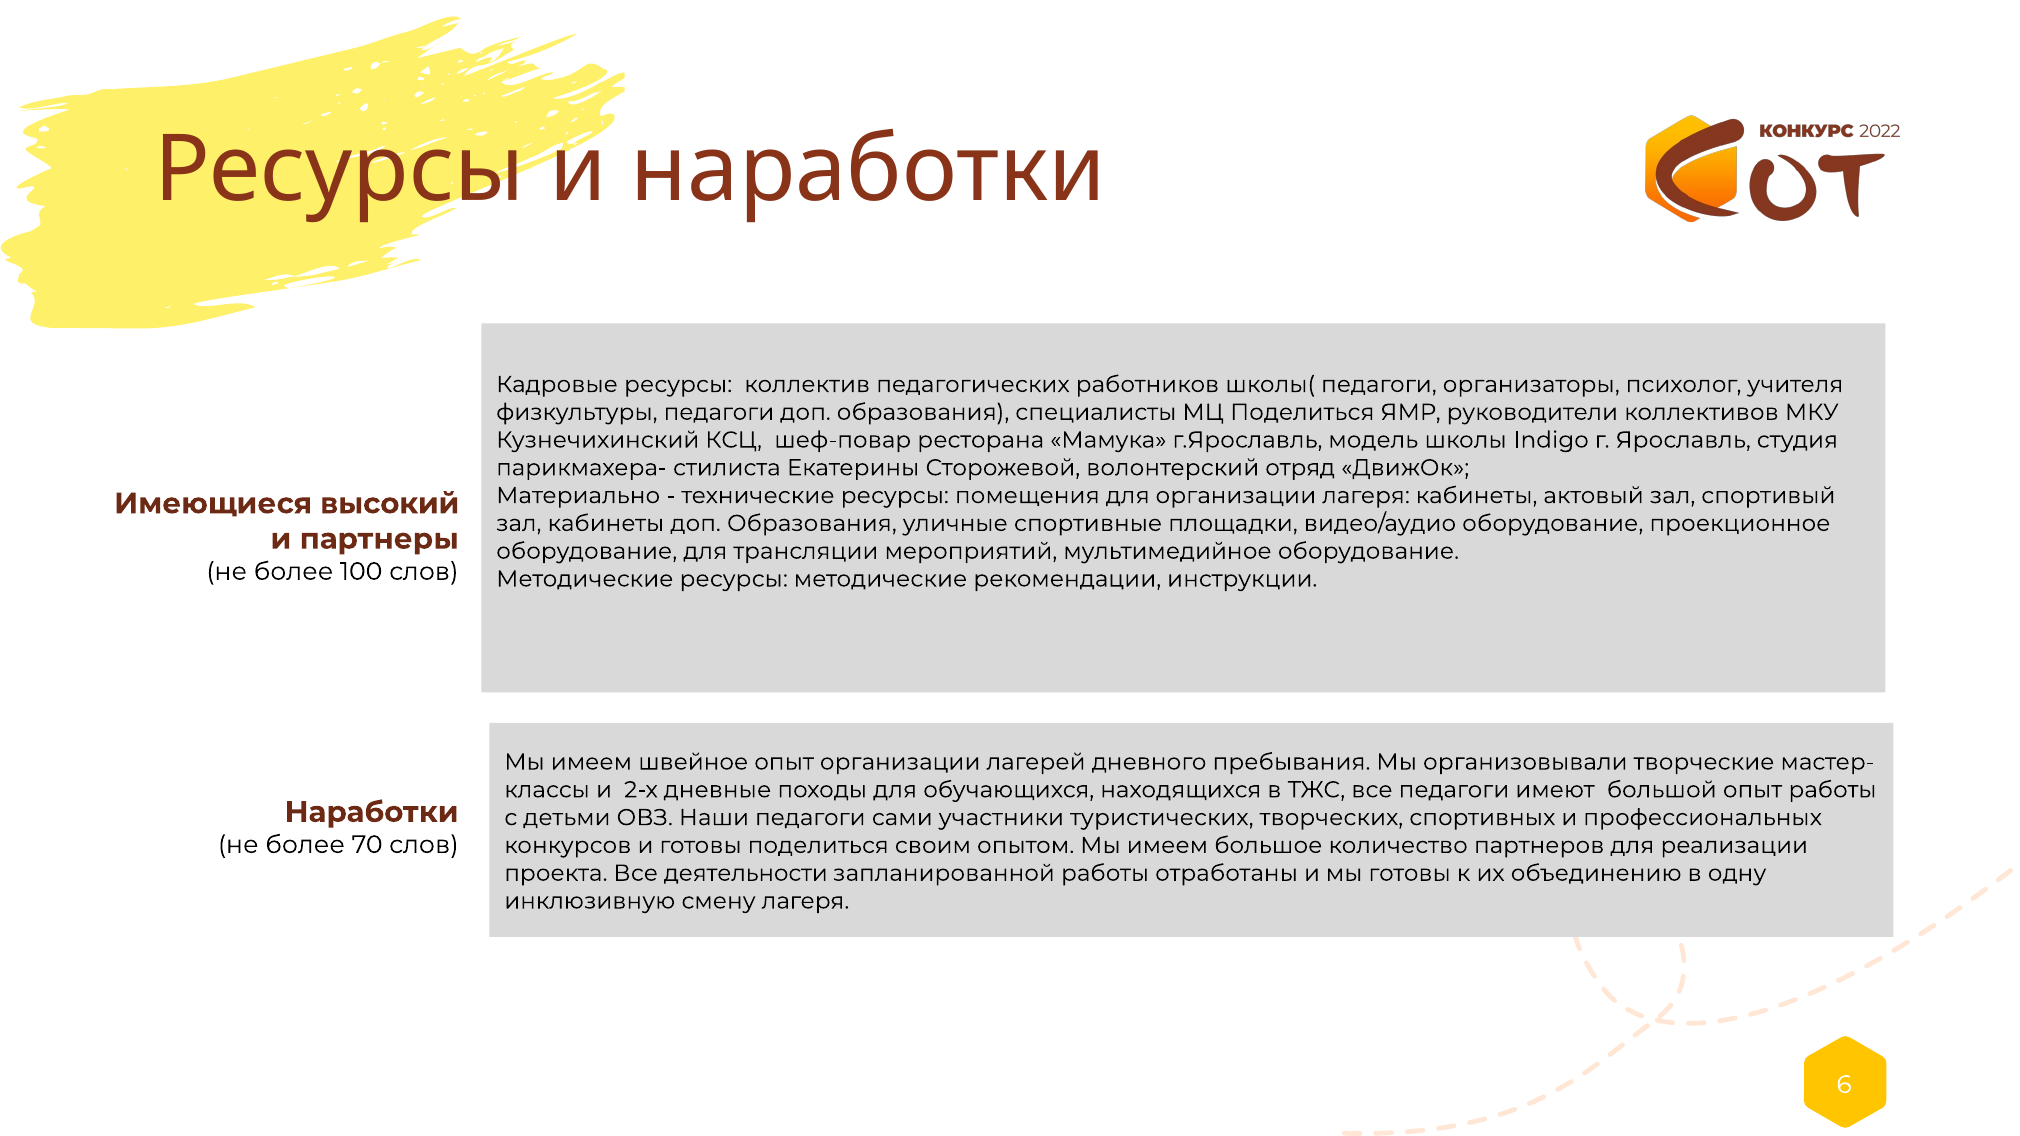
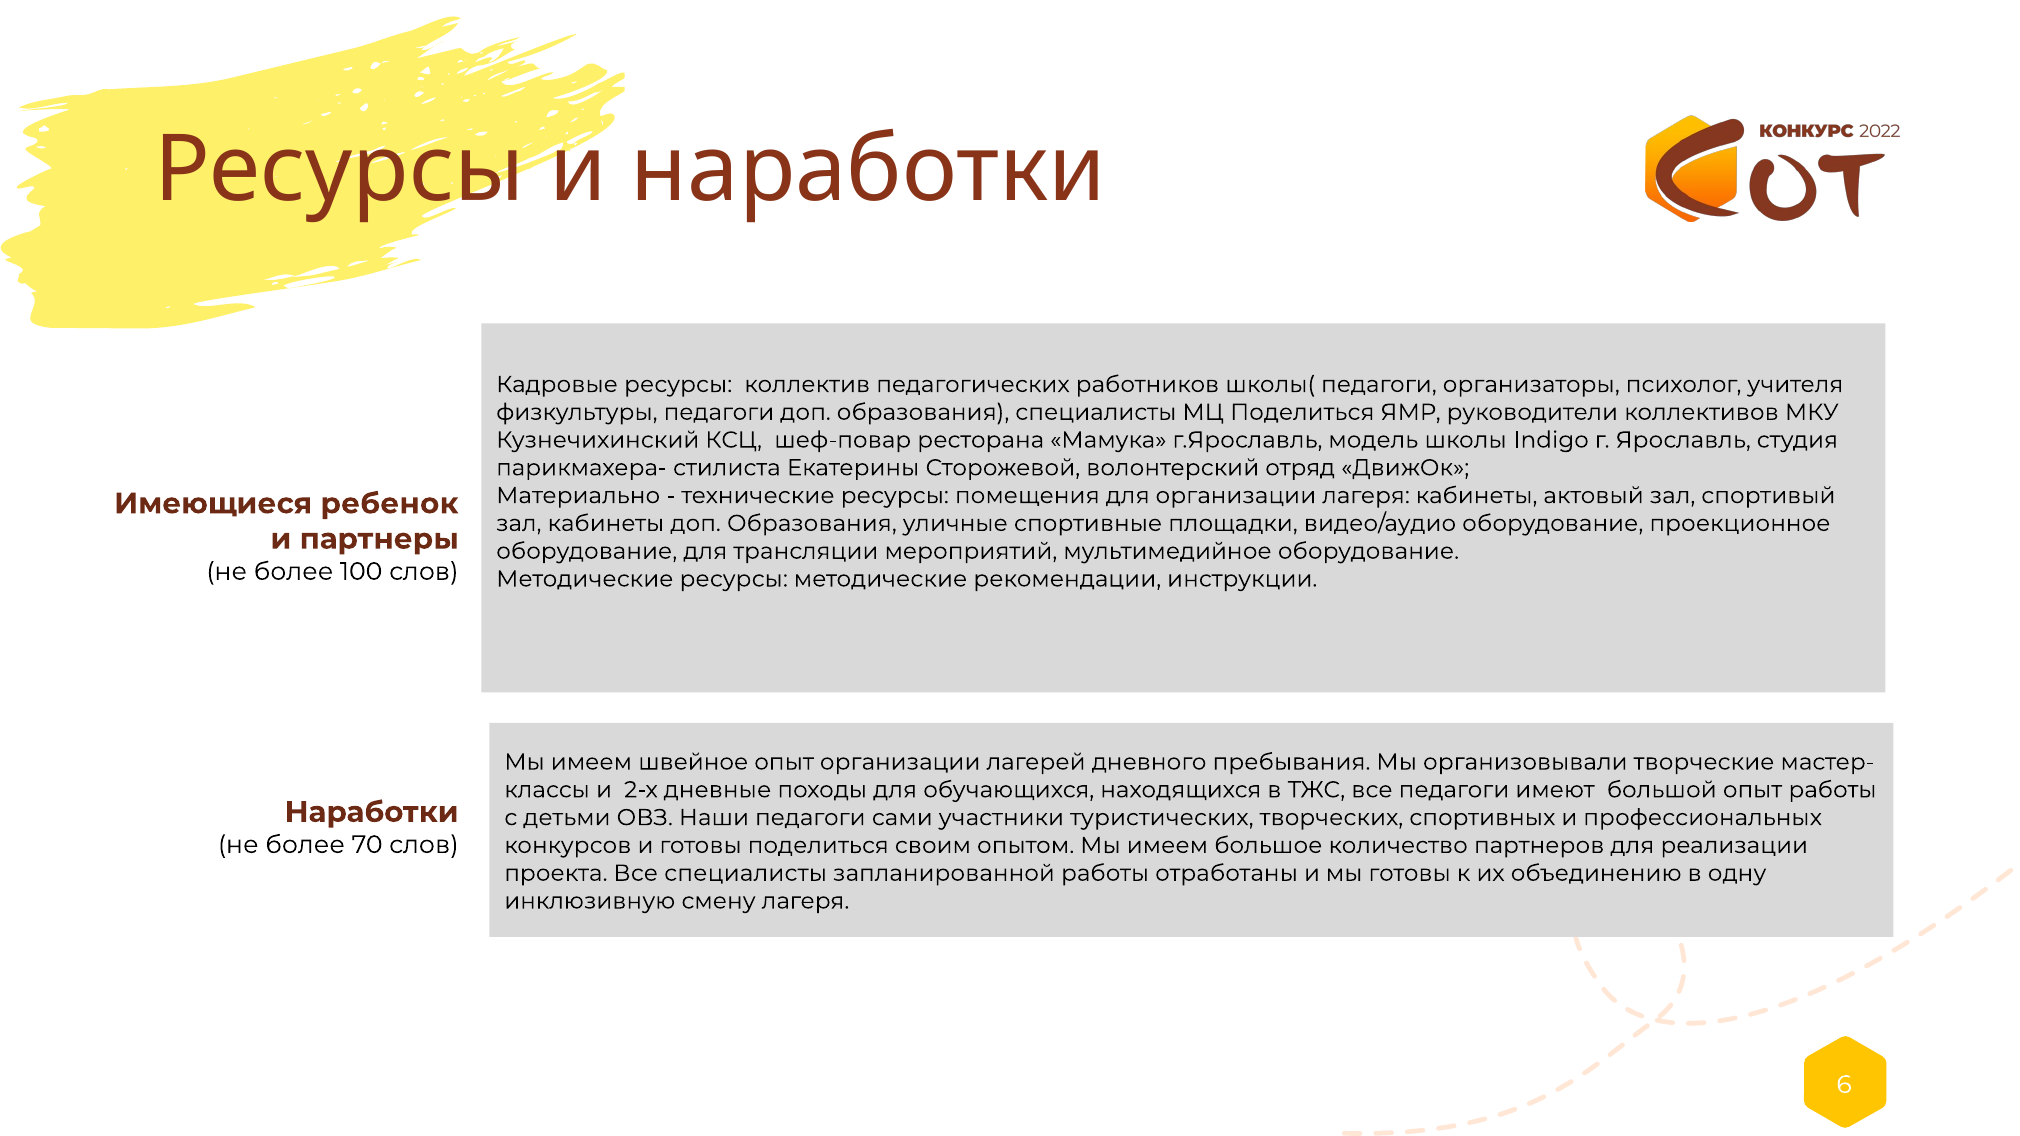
высокий: высокий -> ребенок (389, 504)
Все деятельности: деятельности -> специалисты (746, 873)
